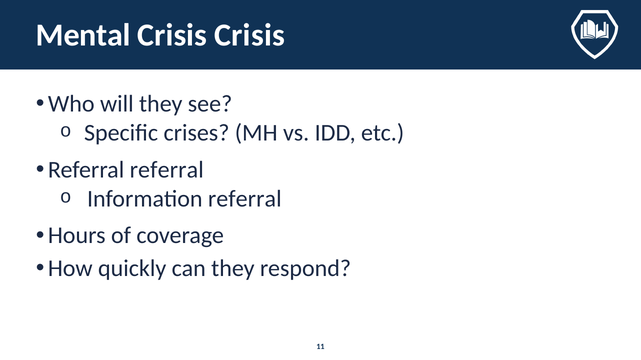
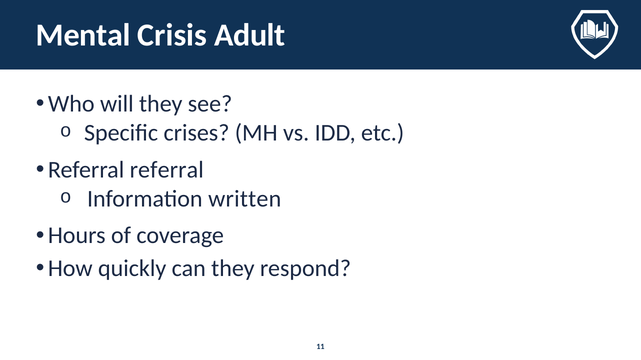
Crisis Crisis: Crisis -> Adult (250, 35)
Information referral: referral -> written (245, 199)
